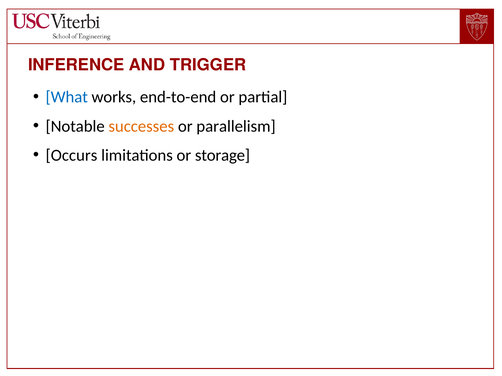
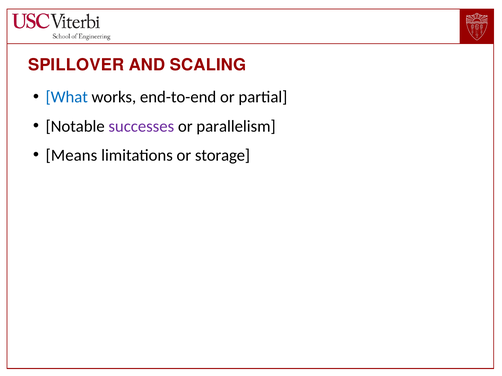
INFERENCE: INFERENCE -> SPILLOVER (76, 65)
TRIGGER: TRIGGER -> SCALING (208, 65)
successes colour: orange -> purple (141, 126)
Occurs: Occurs -> Means (71, 155)
